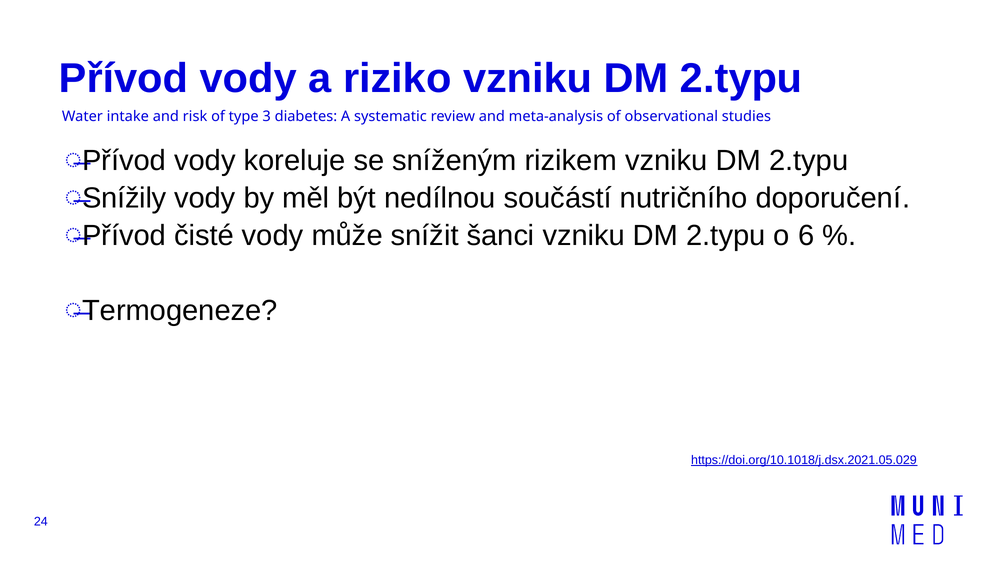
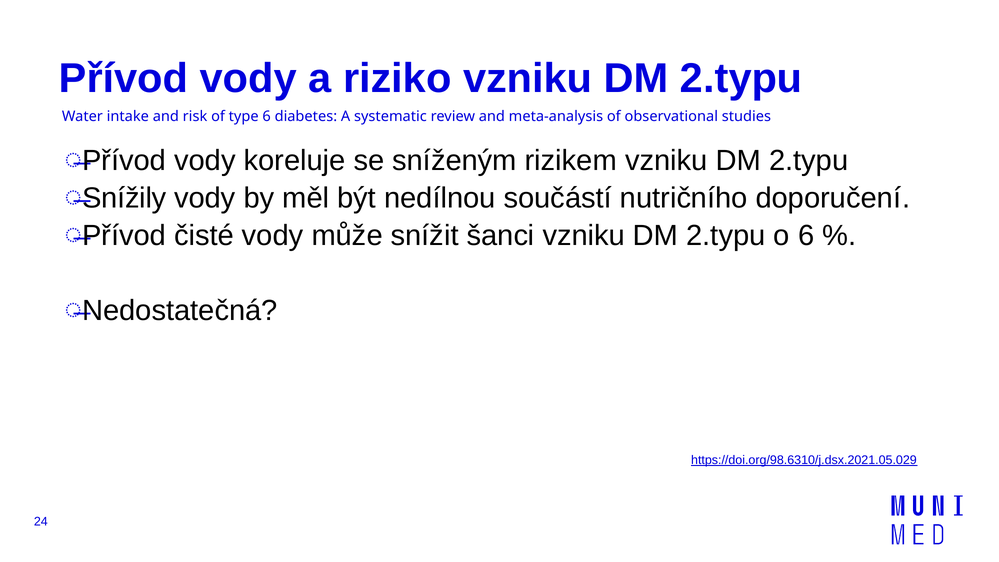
type 3: 3 -> 6 (267, 117)
Termogeneze: Termogeneze -> Nedostatečná (180, 310)
https://doi.org/10.1018/j.dsx.2021.05.029: https://doi.org/10.1018/j.dsx.2021.05.029 -> https://doi.org/98.6310/j.dsx.2021.05.029 (804, 460)
